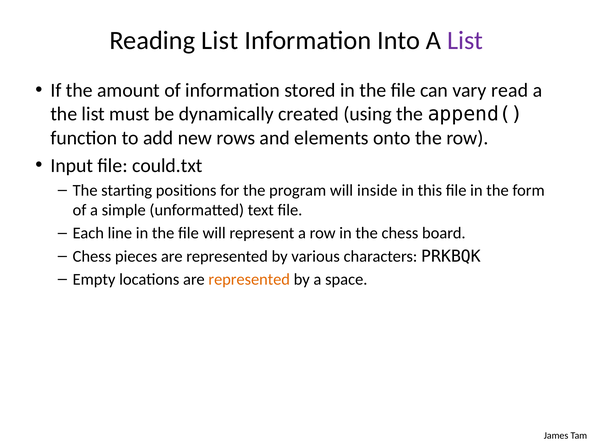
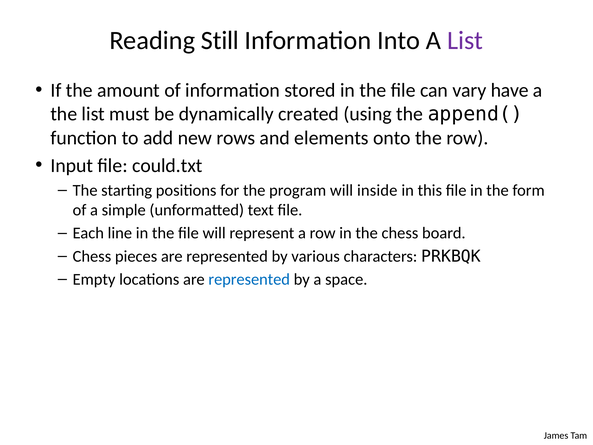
Reading List: List -> Still (220, 40)
read: read -> have (510, 90)
represented colour: orange -> blue (249, 279)
